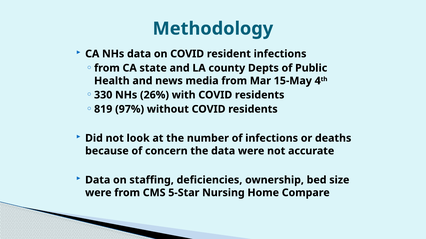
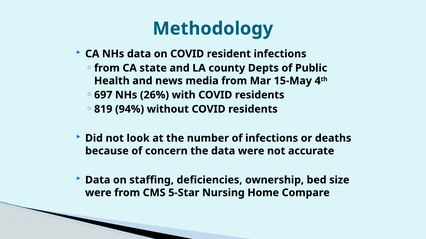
330: 330 -> 697 (103, 95)
97%: 97% -> 94% (130, 109)
